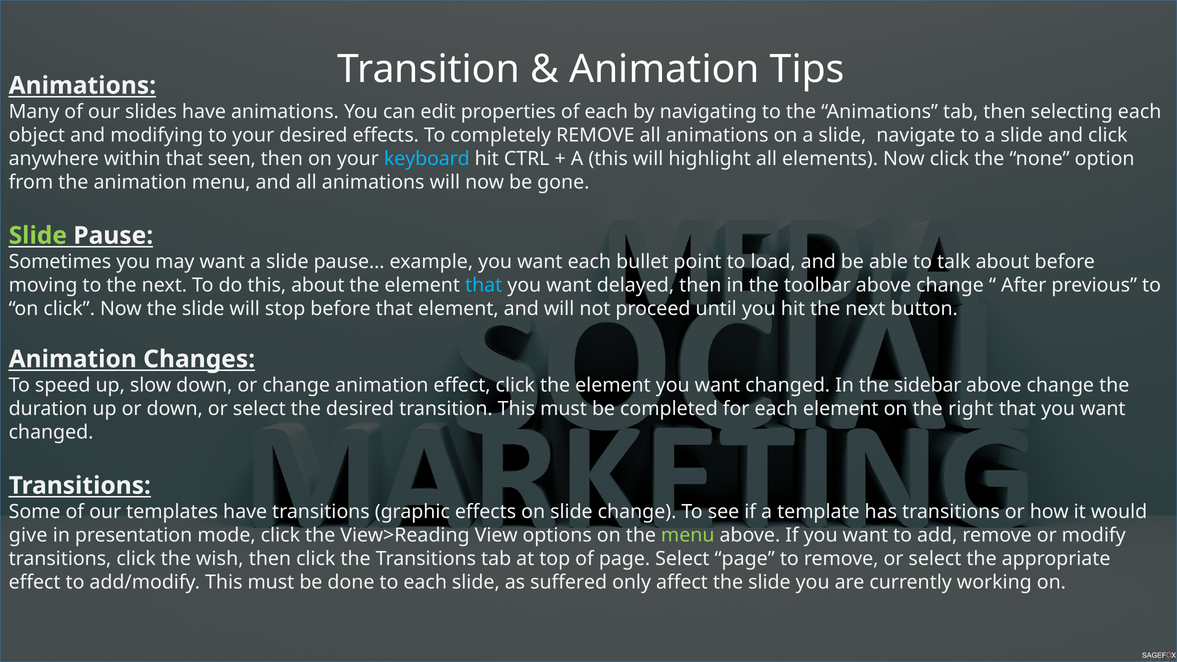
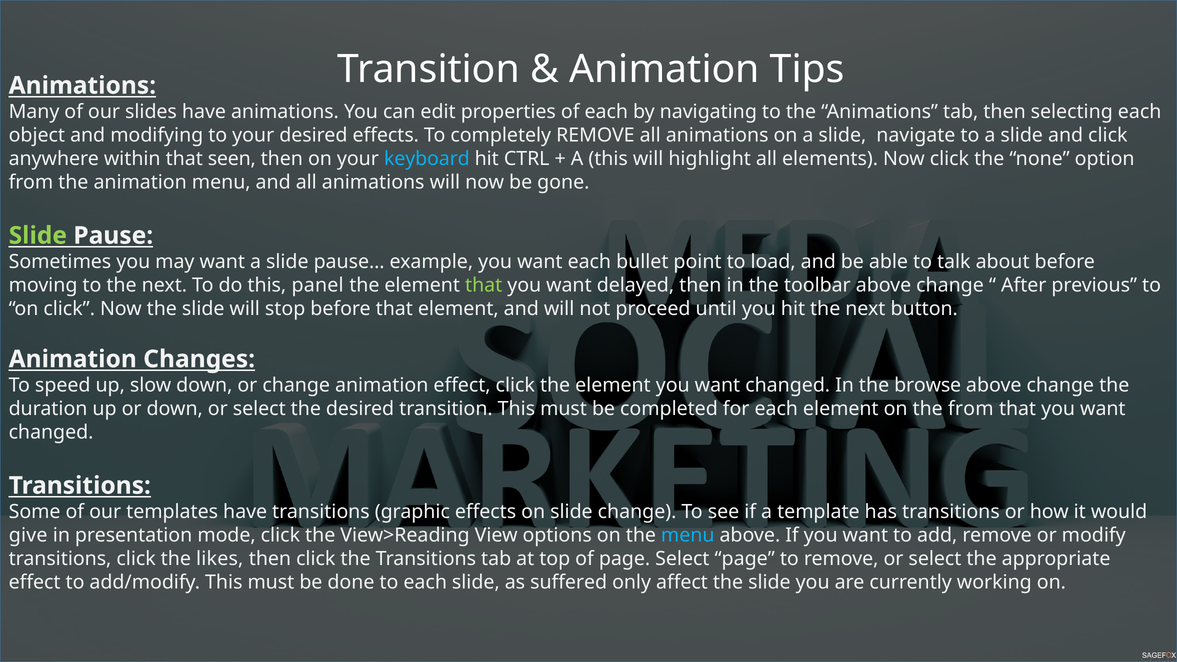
this about: about -> panel (318, 285)
that colour: light blue -> light green (484, 285)
sidebar: sidebar -> browse (928, 385)
the right: right -> from (971, 409)
menu colour: light green -> light blue (688, 535)
wish: wish -> likes (220, 559)
